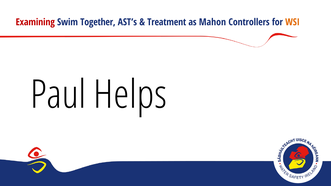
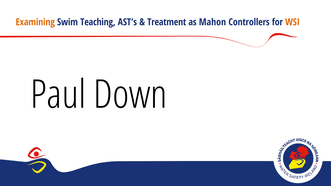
Examining colour: red -> orange (35, 22)
Together: Together -> Teaching (98, 22)
Helps: Helps -> Down (130, 95)
